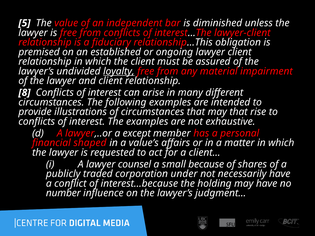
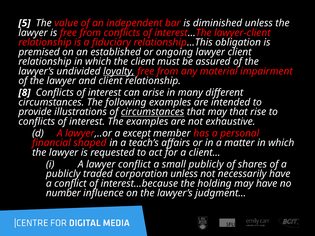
circumstances underline: none -> present (153, 112)
value’s: value’s -> teach’s (144, 143)
lawyer counsel: counsel -> conflict (134, 164)
small because: because -> publicly (206, 164)
corporation under: under -> unless (184, 174)
